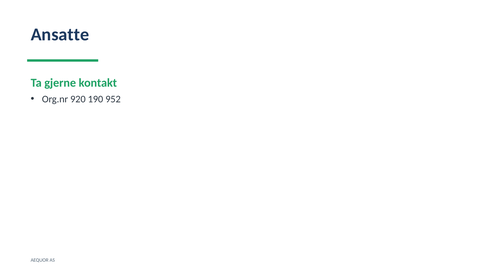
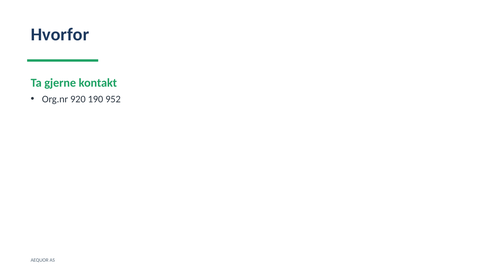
Ansatte: Ansatte -> Hvorfor (60, 34)
